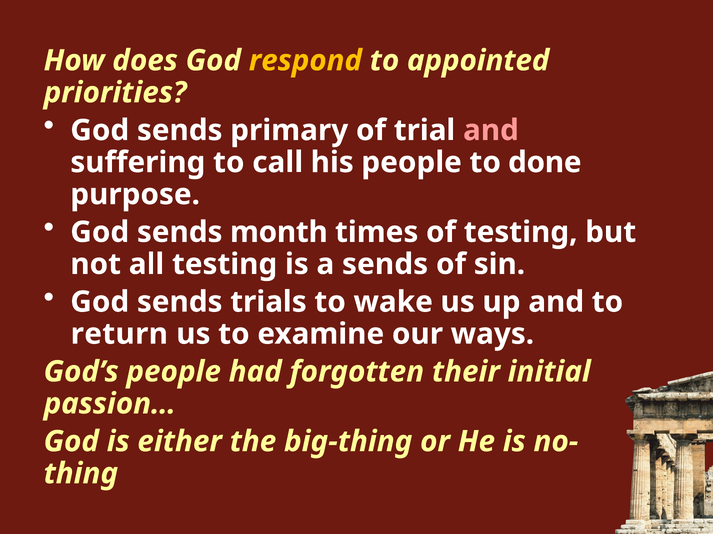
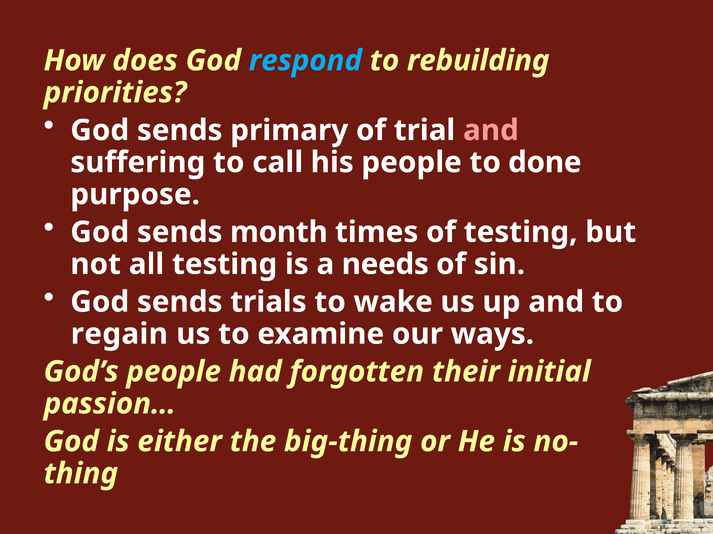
respond colour: yellow -> light blue (305, 61)
appointed: appointed -> rebuilding (478, 61)
a sends: sends -> needs (385, 265)
return: return -> regain (119, 334)
